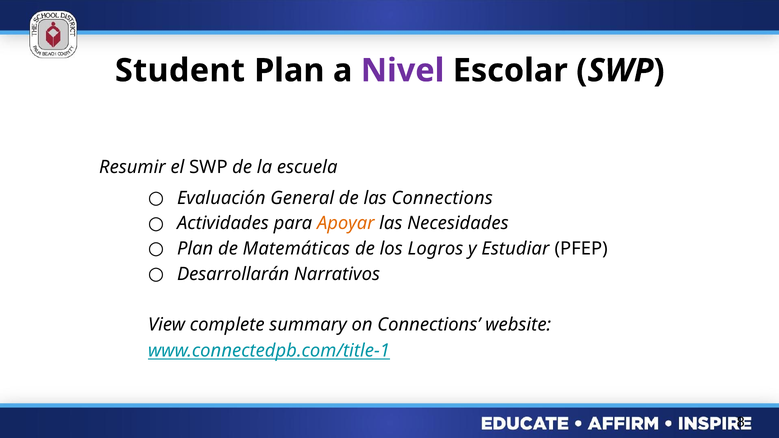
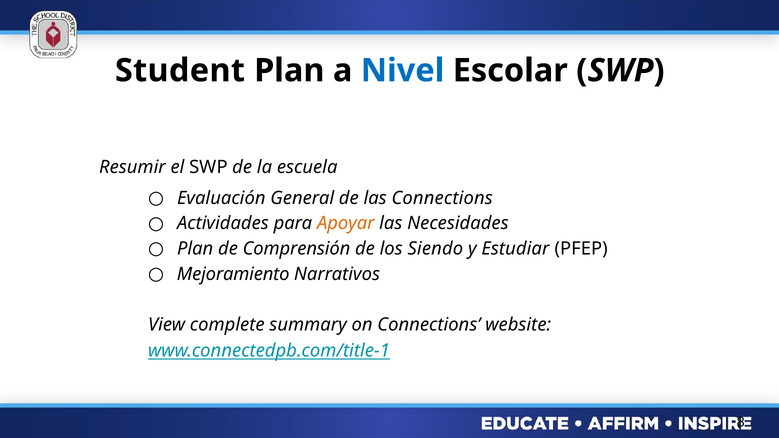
Nivel colour: purple -> blue (403, 71)
Matemáticas: Matemáticas -> Comprensión (296, 249)
Logros: Logros -> Siendo (435, 249)
Desarrollarán: Desarrollarán -> Mejoramiento (233, 274)
